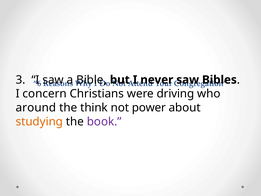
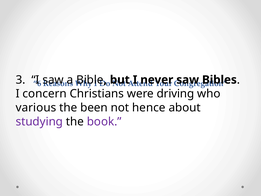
around: around -> various (36, 108)
think: think -> been (94, 108)
power: power -> hence (149, 108)
studying colour: orange -> purple (39, 121)
